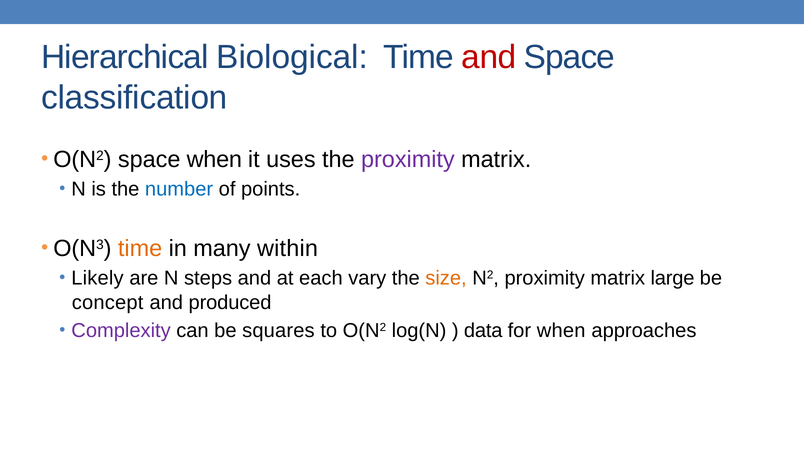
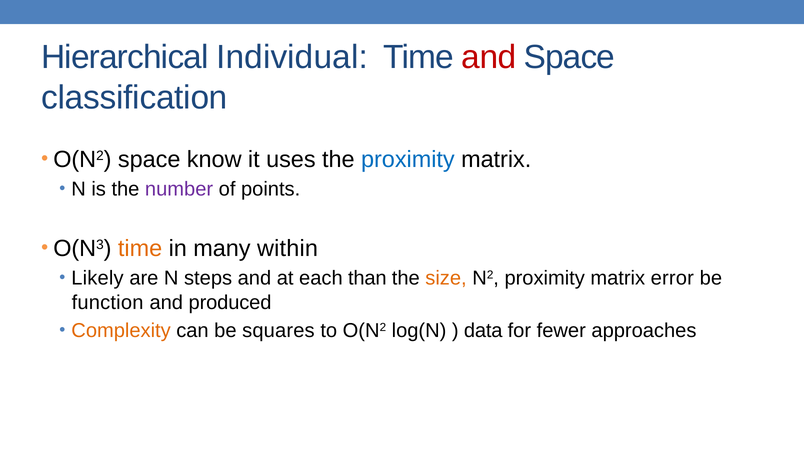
Biological: Biological -> Individual (292, 57)
space when: when -> know (214, 159)
proximity colour: purple -> blue (408, 159)
number colour: blue -> purple (179, 189)
vary: vary -> than (367, 278)
large: large -> error (672, 278)
concept: concept -> function (108, 303)
Complexity colour: purple -> orange (121, 331)
for when: when -> fewer (561, 331)
